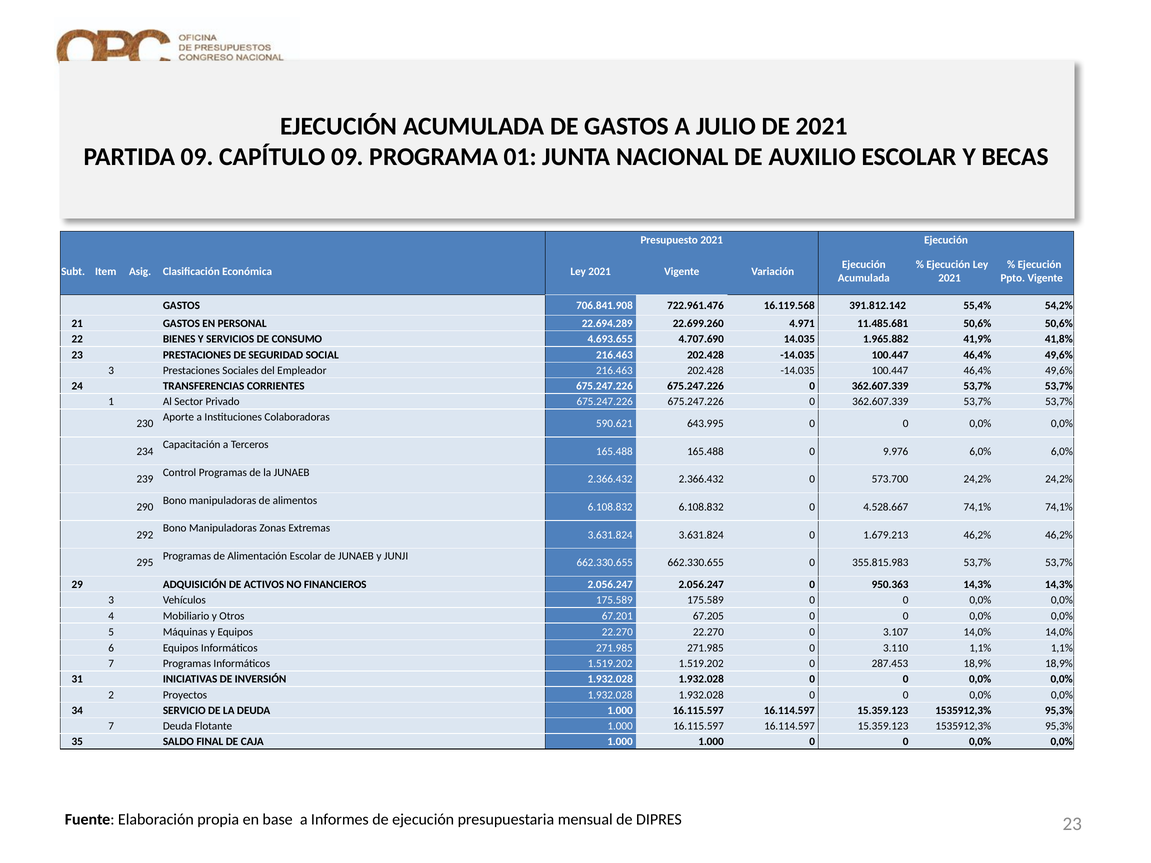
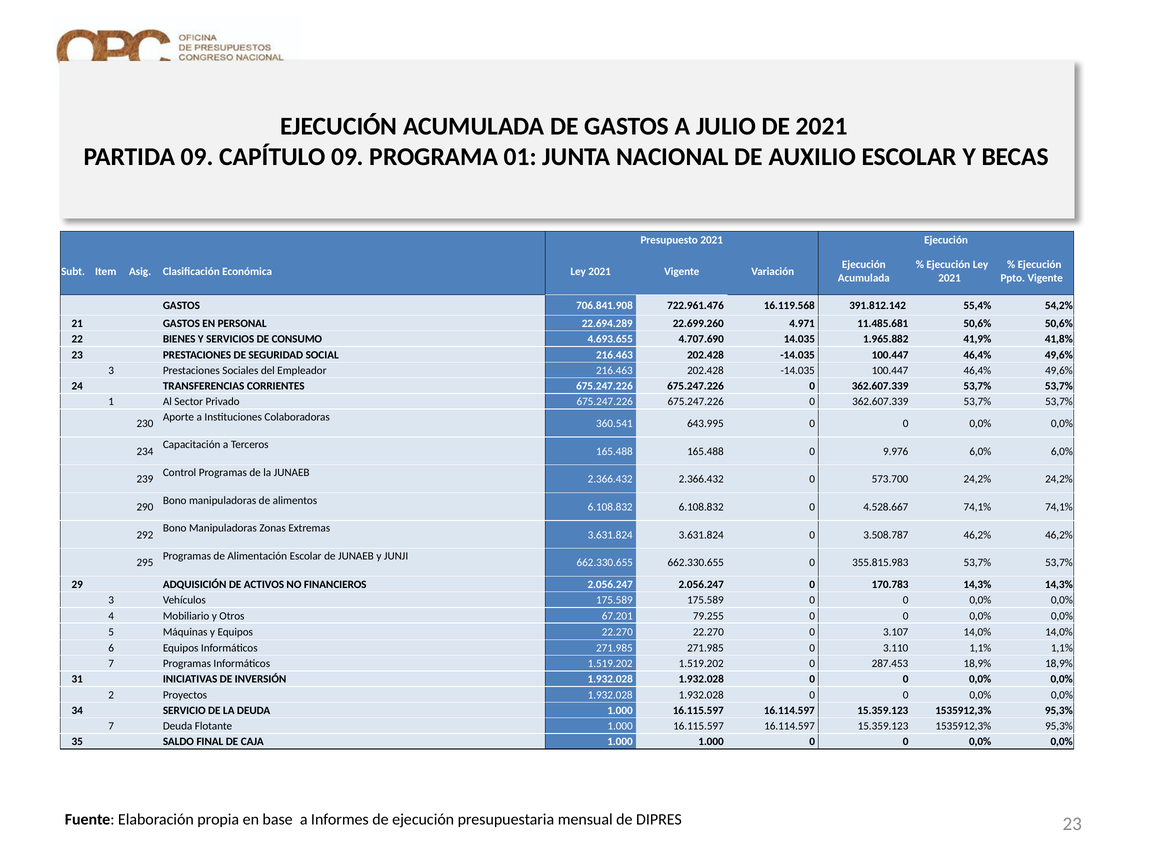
590.621: 590.621 -> 360.541 (614, 424)
1.679.213: 1.679.213 -> 3.508.787 (886, 535)
950.363: 950.363 -> 170.783 (890, 585)
67.205: 67.205 -> 79.255 (708, 616)
